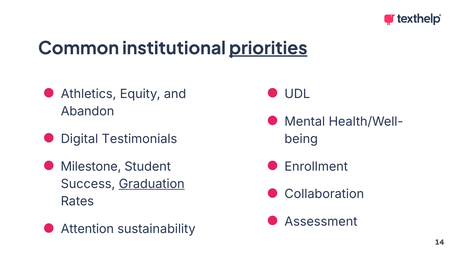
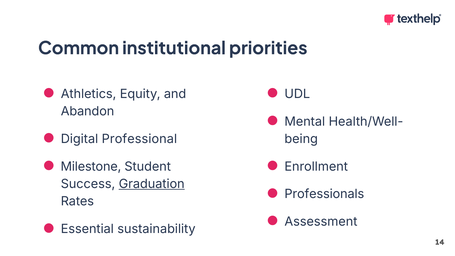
priorities underline: present -> none (268, 48)
Testimonials: Testimonials -> Professional (139, 139)
Collaboration: Collaboration -> Professionals (324, 194)
Attention: Attention -> Essential (87, 229)
